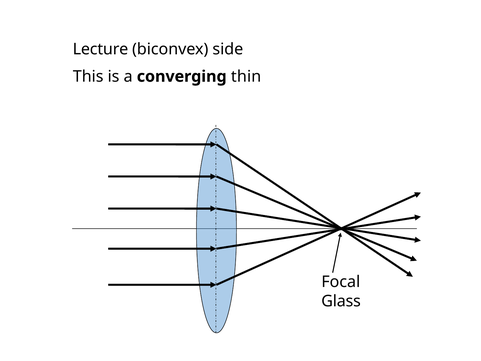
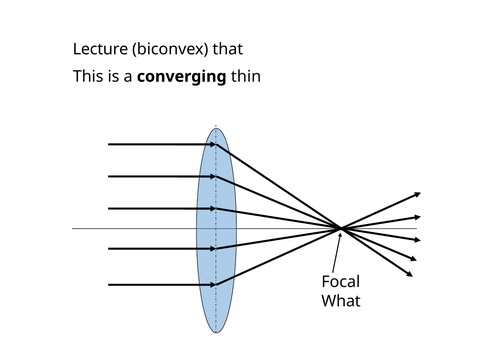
side: side -> that (228, 49)
Glass: Glass -> What (341, 301)
